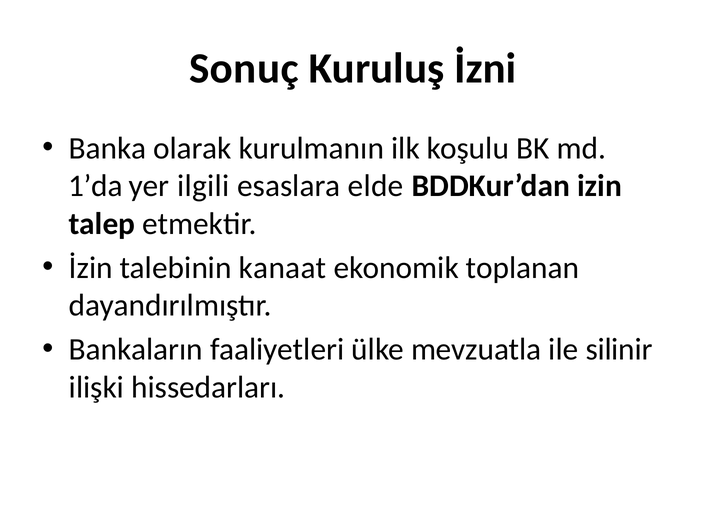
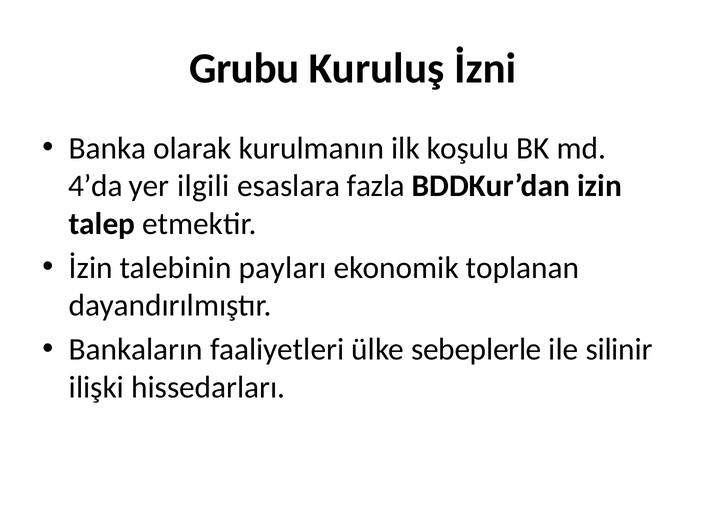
Sonuç: Sonuç -> Grubu (244, 68)
1’da: 1’da -> 4’da (96, 186)
elde: elde -> fazla (376, 186)
kanaat: kanaat -> payları (283, 267)
mevzuatla: mevzuatla -> sebeplerle (476, 349)
